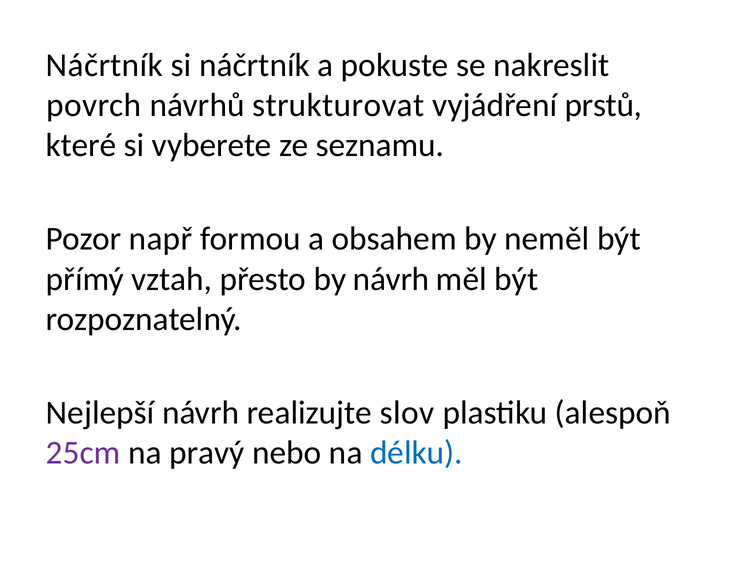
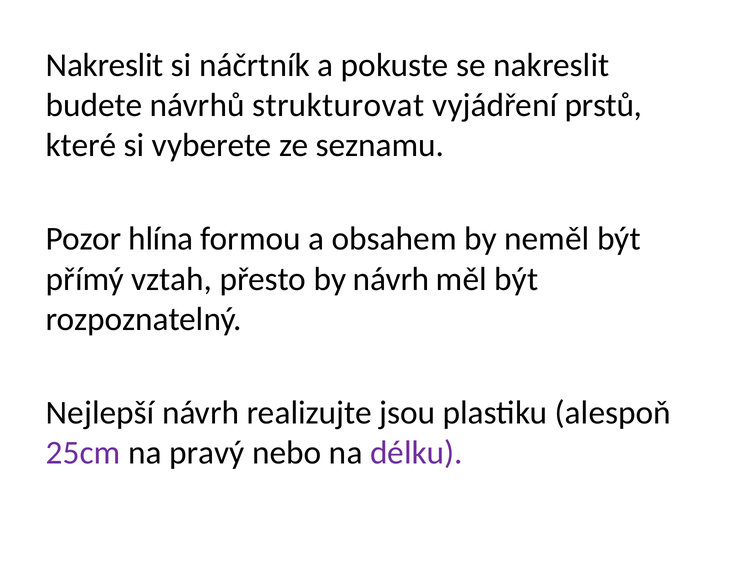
Náčrtník: Náčrtník -> Nakreslit (105, 65)
povrch: povrch -> budete (94, 105)
např: např -> hlína (161, 239)
slov: slov -> jsou (407, 413)
délku colour: blue -> purple (416, 453)
